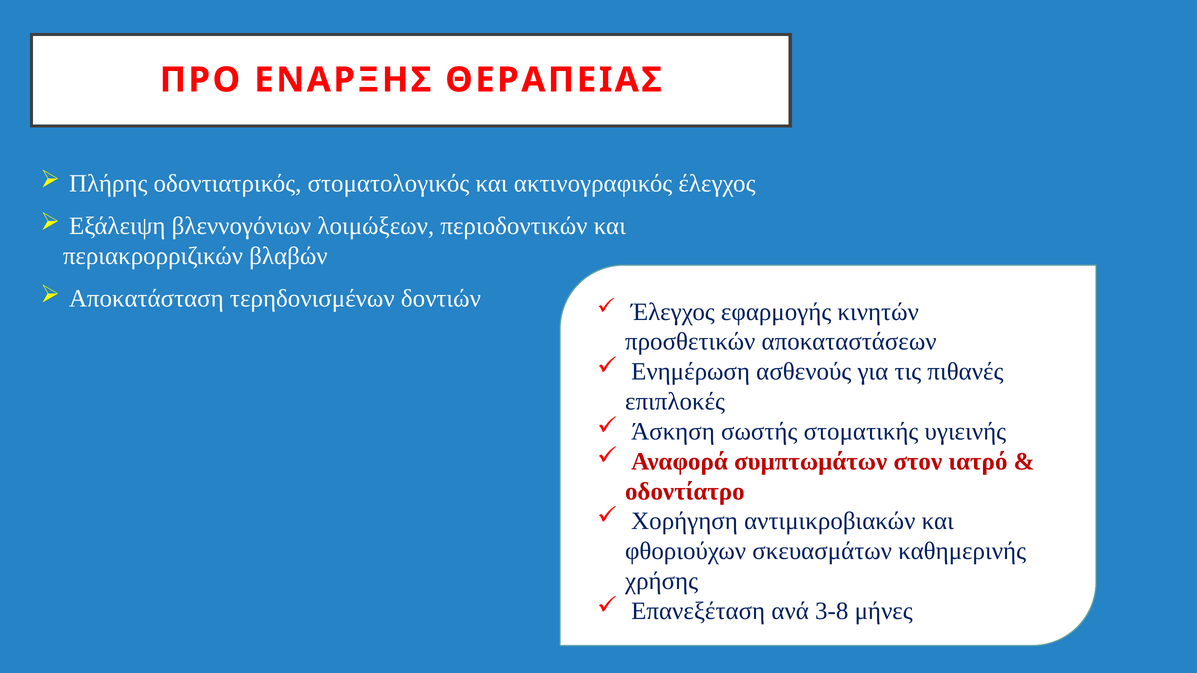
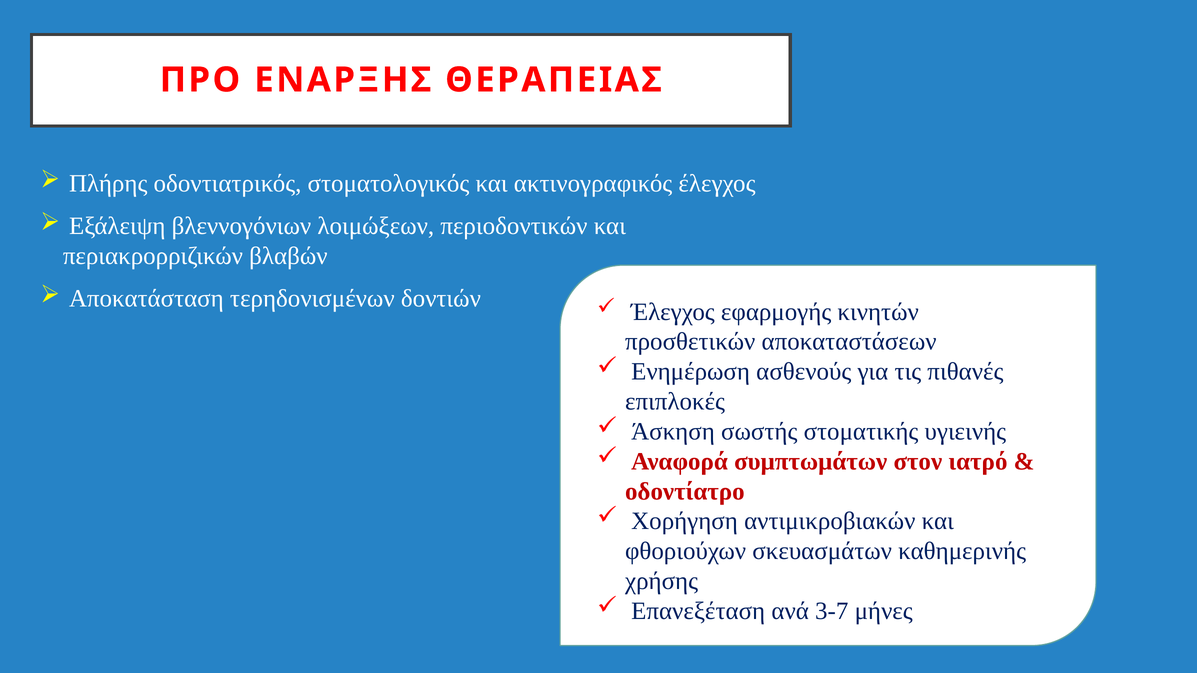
3-8: 3-8 -> 3-7 (832, 611)
